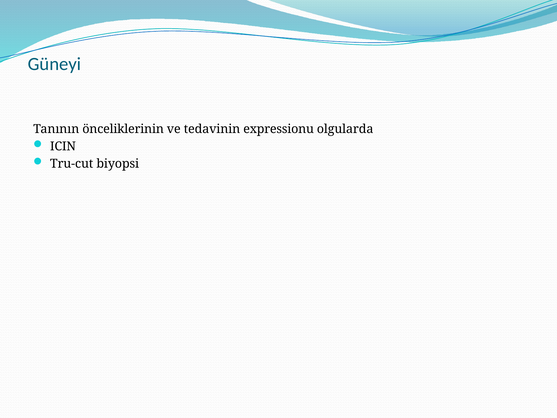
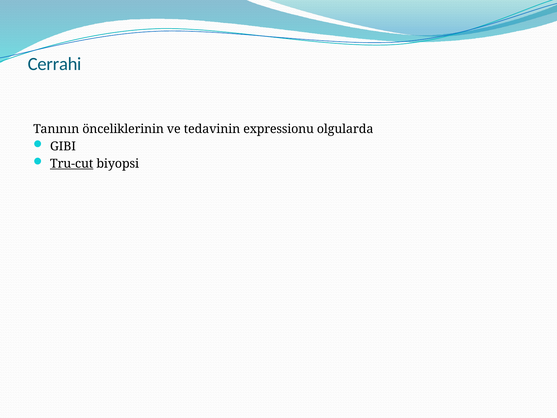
Güneyi: Güneyi -> Cerrahi (55, 64)
ICIN: ICIN -> GIBI (63, 146)
Tru-cut underline: none -> present (72, 164)
